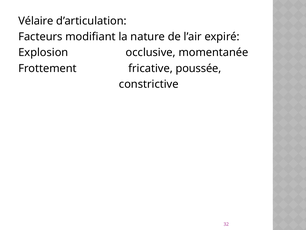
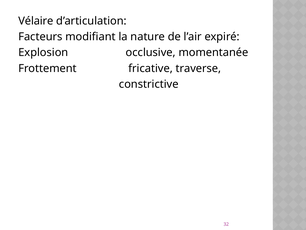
poussée: poussée -> traverse (198, 68)
